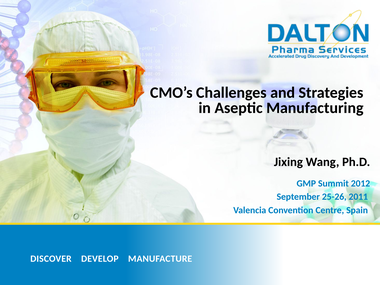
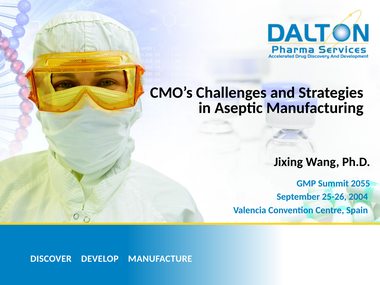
2012: 2012 -> 2055 (361, 183)
2011: 2011 -> 2004 (358, 197)
